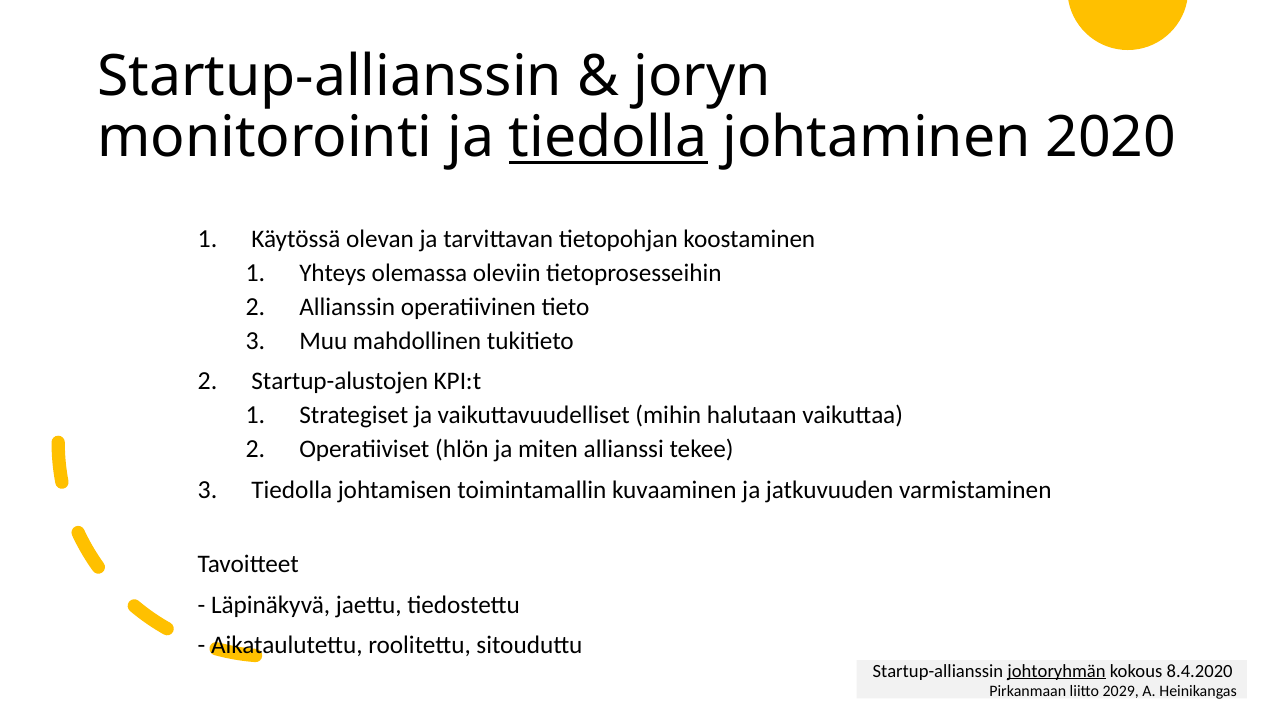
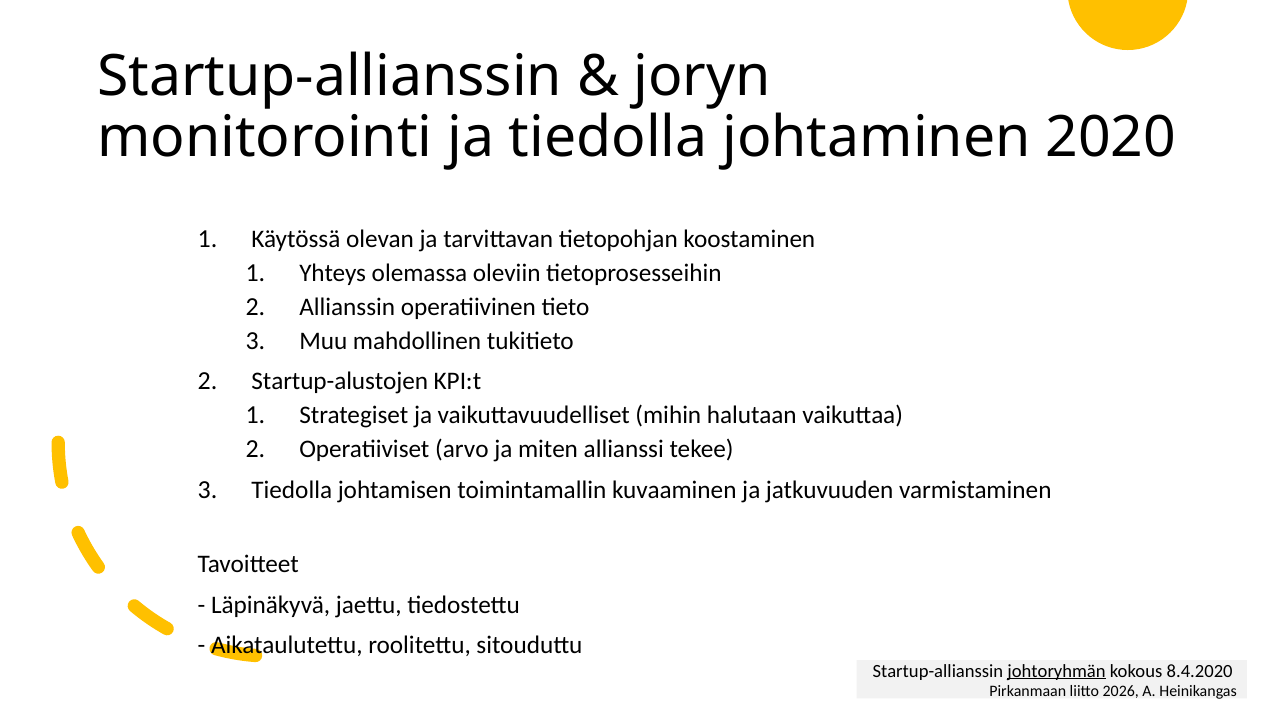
tiedolla underline: present -> none (608, 138)
hlön: hlön -> arvo (462, 449)
2029: 2029 -> 2026 (1121, 691)
